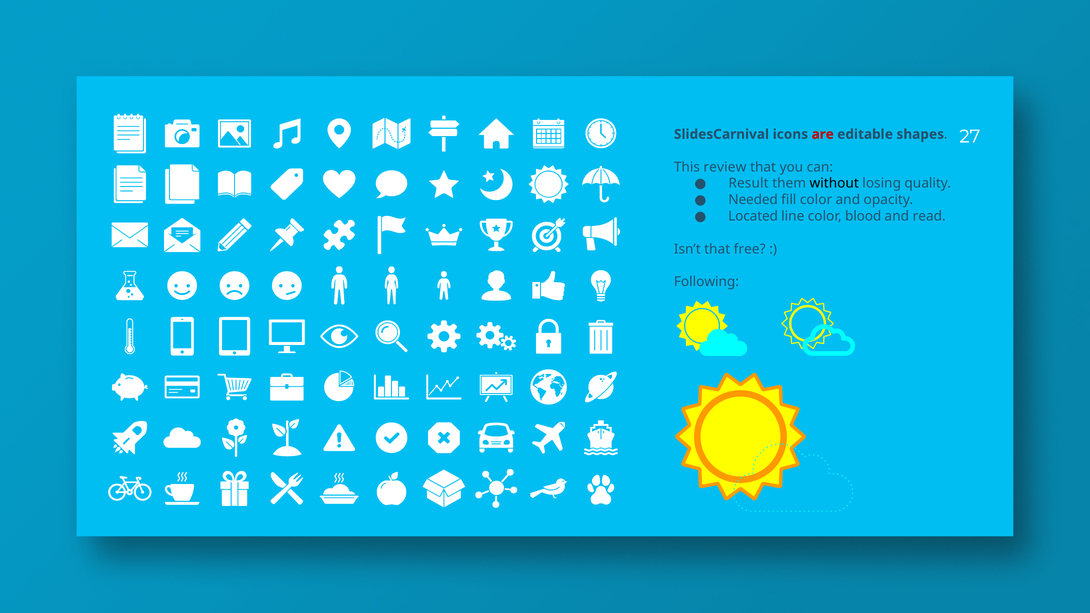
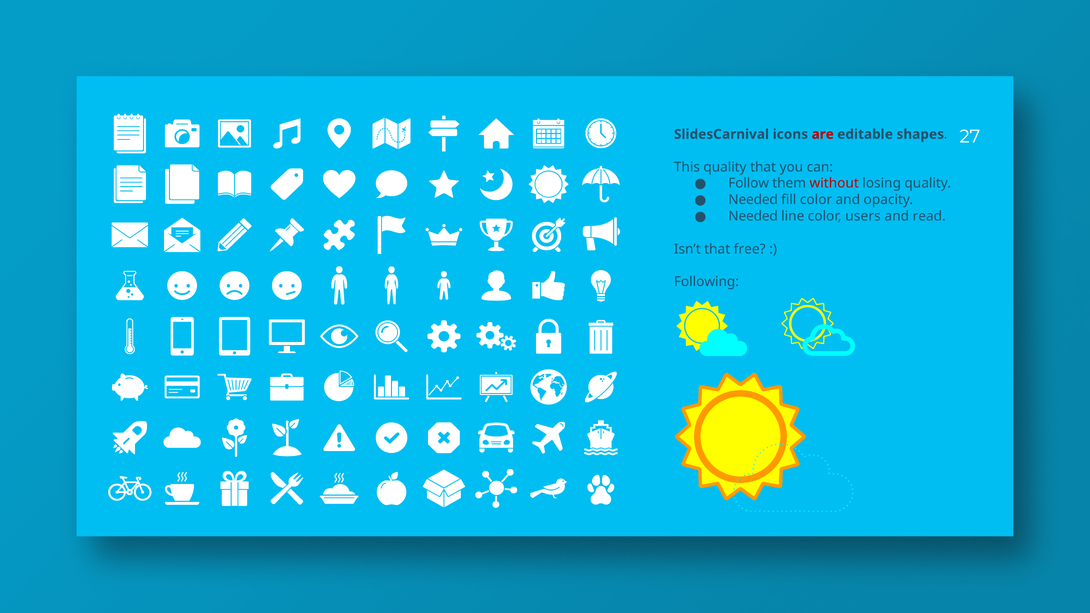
This review: review -> quality (725, 167)
Result: Result -> Follow (749, 184)
without colour: black -> red (834, 184)
Located: Located -> Needed (753, 216)
blood: blood -> users (863, 216)
